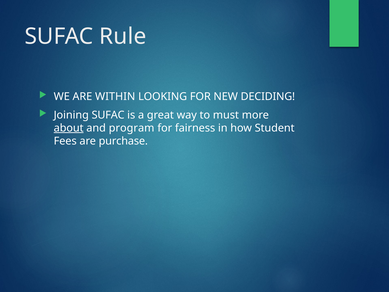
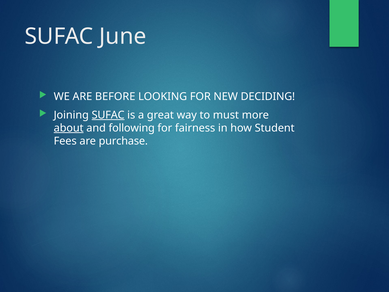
Rule: Rule -> June (123, 36)
WITHIN: WITHIN -> BEFORE (115, 97)
SUFAC underline: none -> present (108, 115)
program: program -> following (132, 128)
